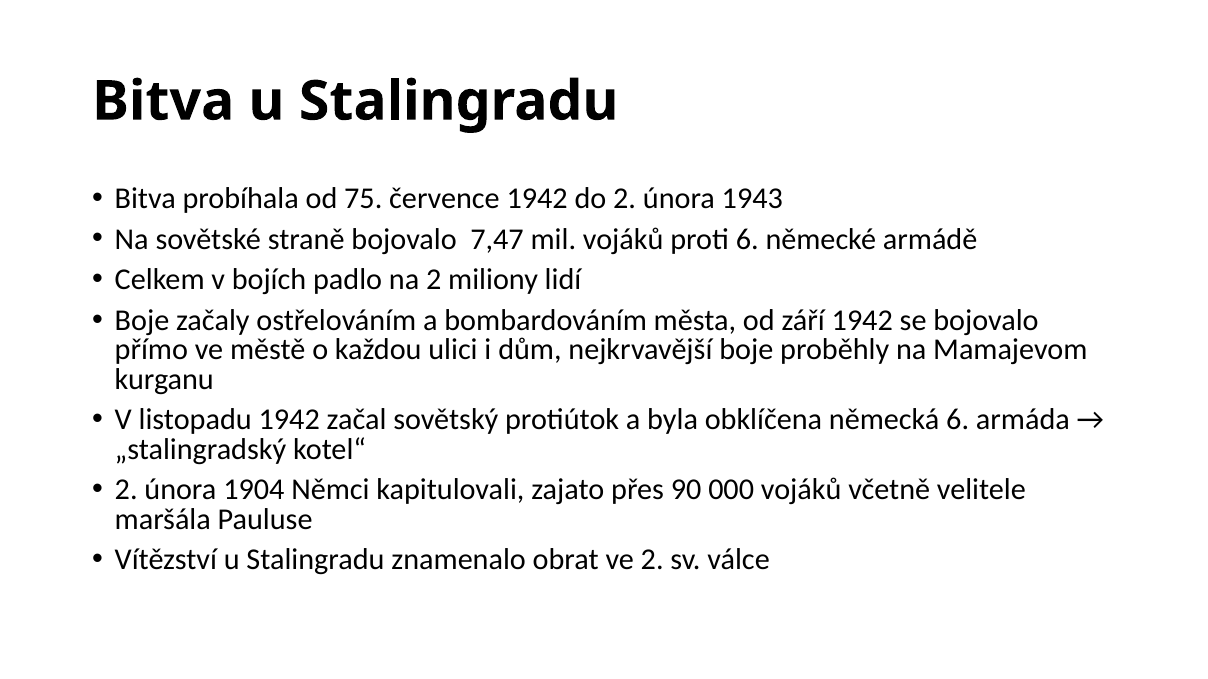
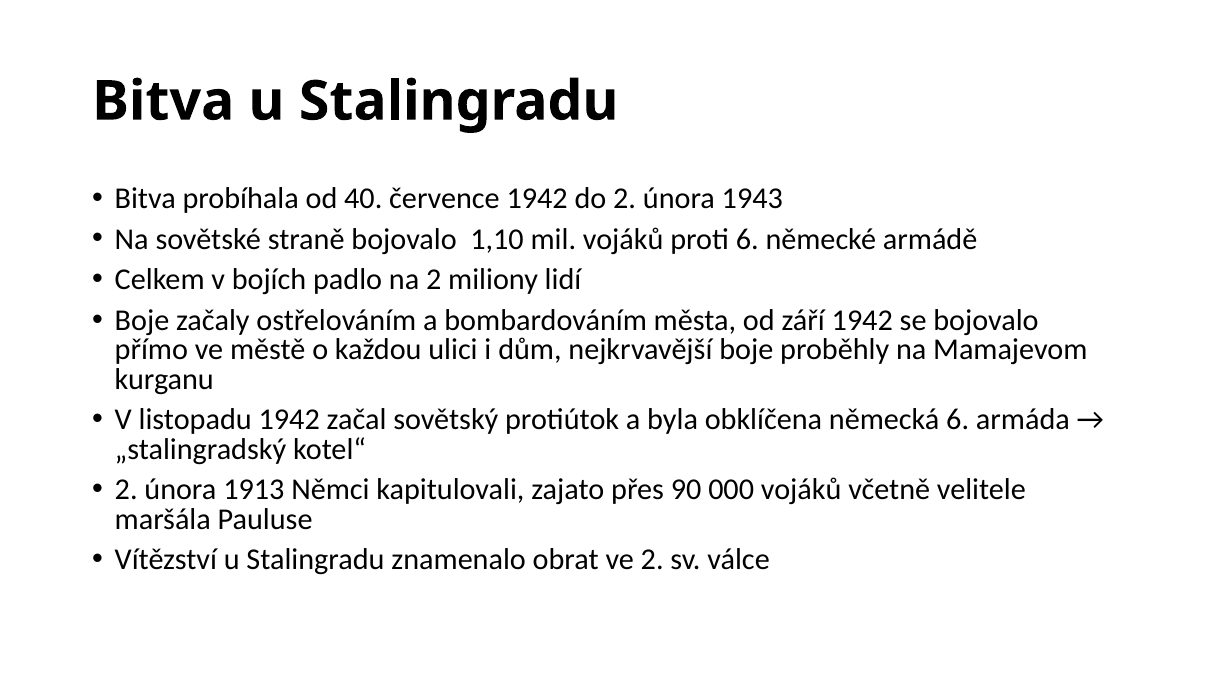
75: 75 -> 40 (363, 199)
7,47: 7,47 -> 1,10 (497, 240)
1904: 1904 -> 1913 (254, 490)
